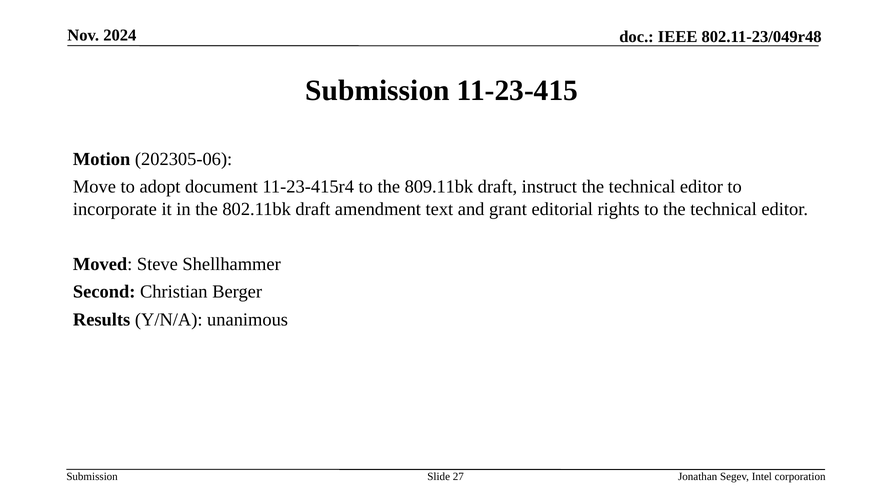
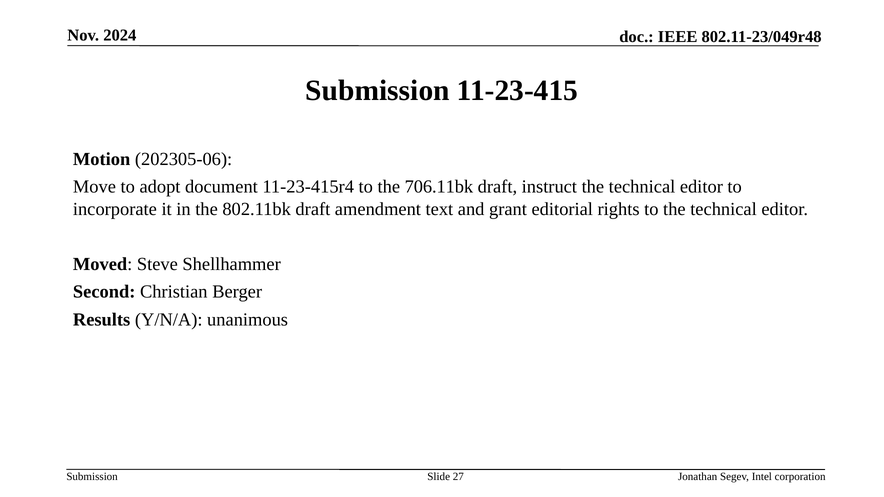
809.11bk: 809.11bk -> 706.11bk (439, 187)
